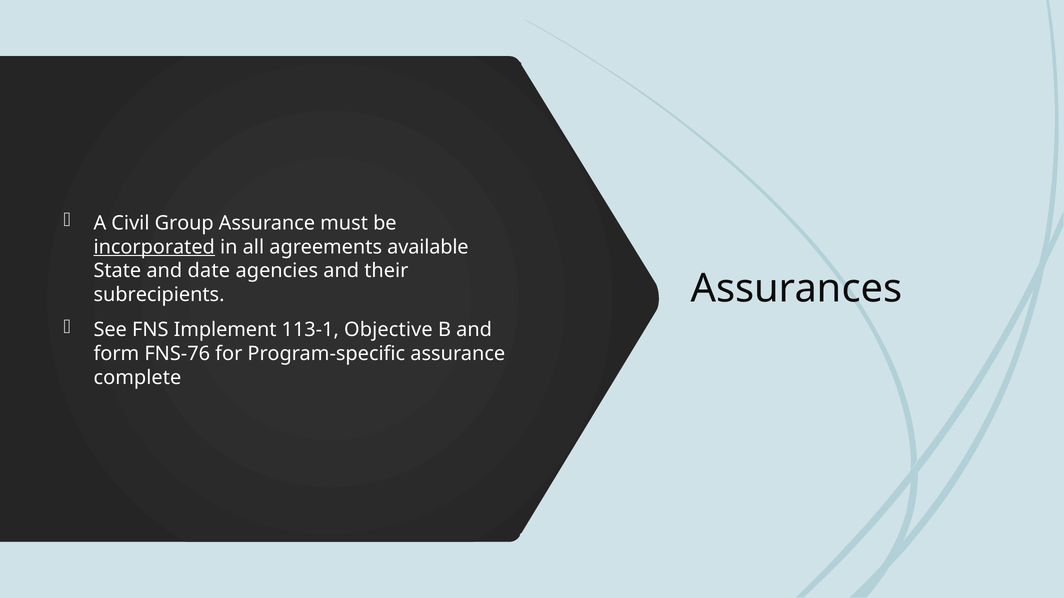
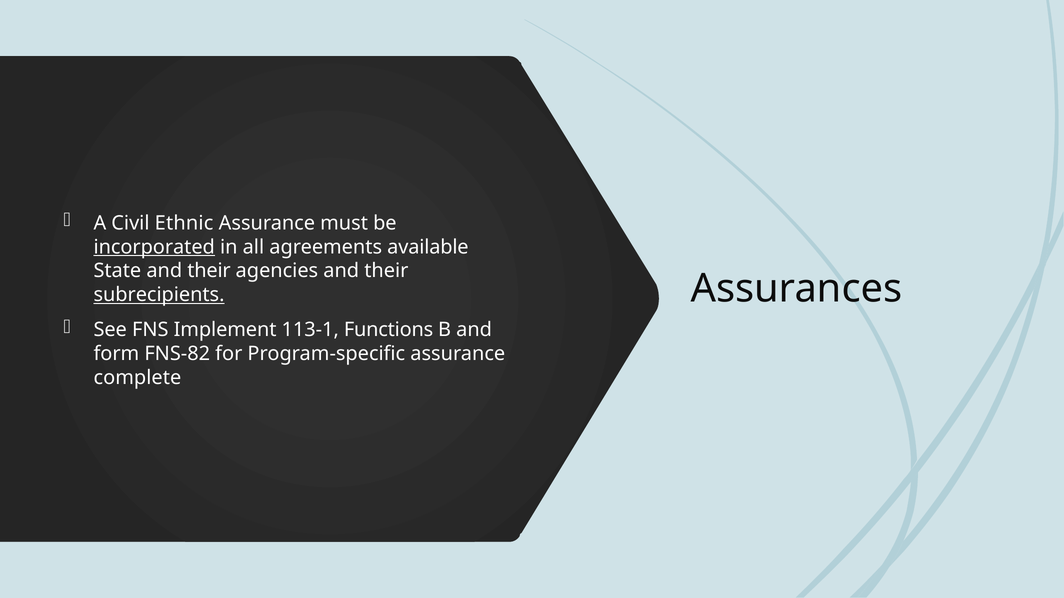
Group: Group -> Ethnic (184, 223)
State and date: date -> their (209, 271)
subrecipients underline: none -> present (159, 295)
Objective: Objective -> Functions (389, 330)
FNS-76: FNS-76 -> FNS-82 (177, 354)
